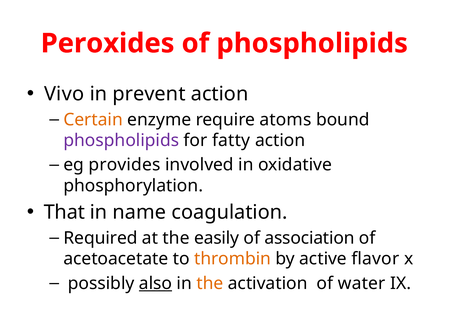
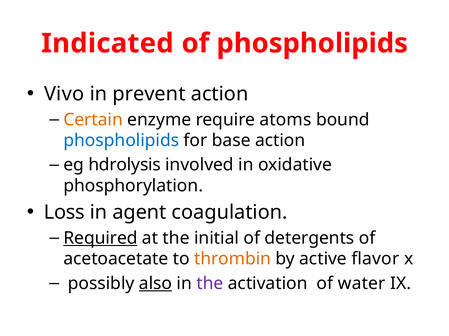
Peroxides: Peroxides -> Indicated (107, 43)
phospholipids colour: purple -> blue (121, 141)
fatty: fatty -> base (231, 141)
provides: provides -> hdrolysis (125, 165)
That: That -> Loss (64, 213)
name: name -> agent (139, 213)
Required underline: none -> present (100, 239)
easily: easily -> initial (217, 239)
association: association -> detergents (309, 239)
the colour: orange -> purple (210, 284)
